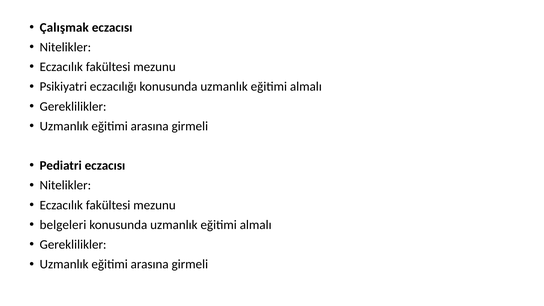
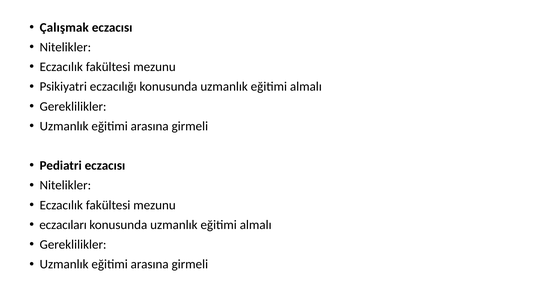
belgeleri: belgeleri -> eczacıları (63, 225)
